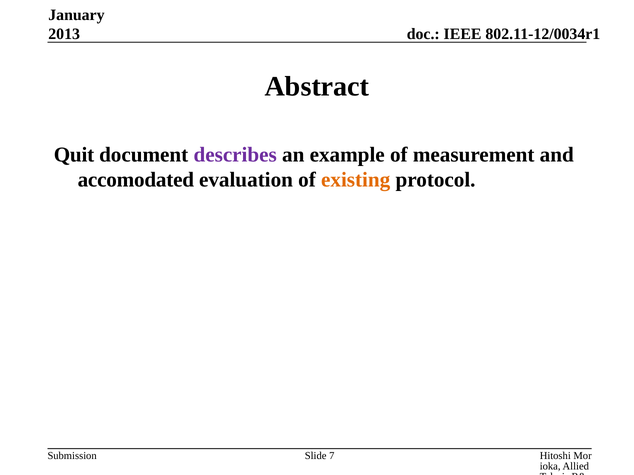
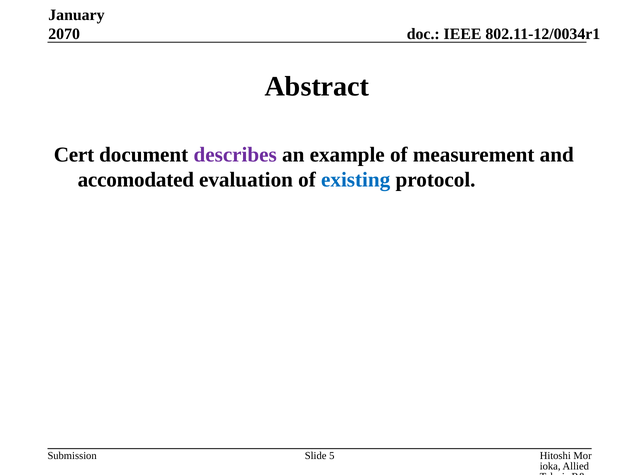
2013: 2013 -> 2070 (64, 34)
Quit: Quit -> Cert (74, 155)
existing colour: orange -> blue (356, 180)
7: 7 -> 5 (332, 456)
